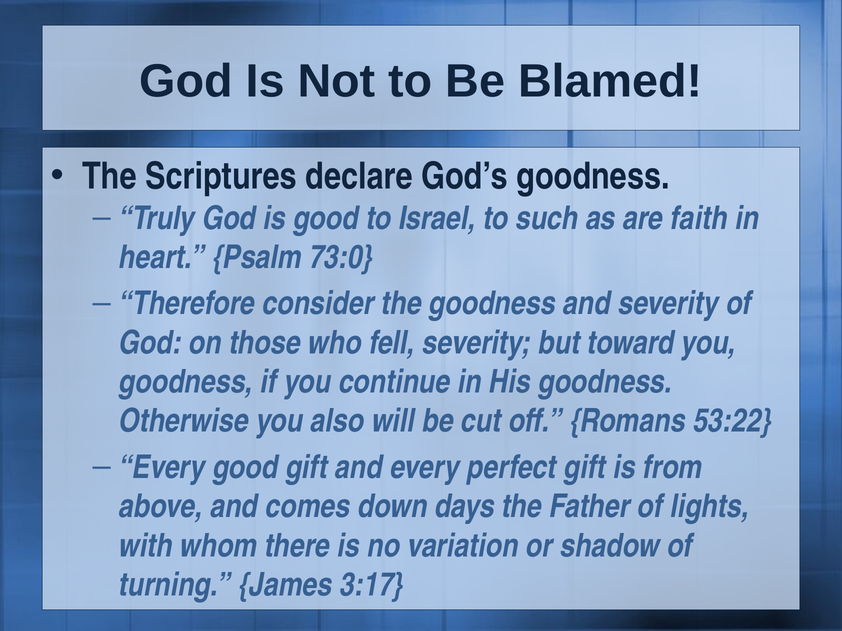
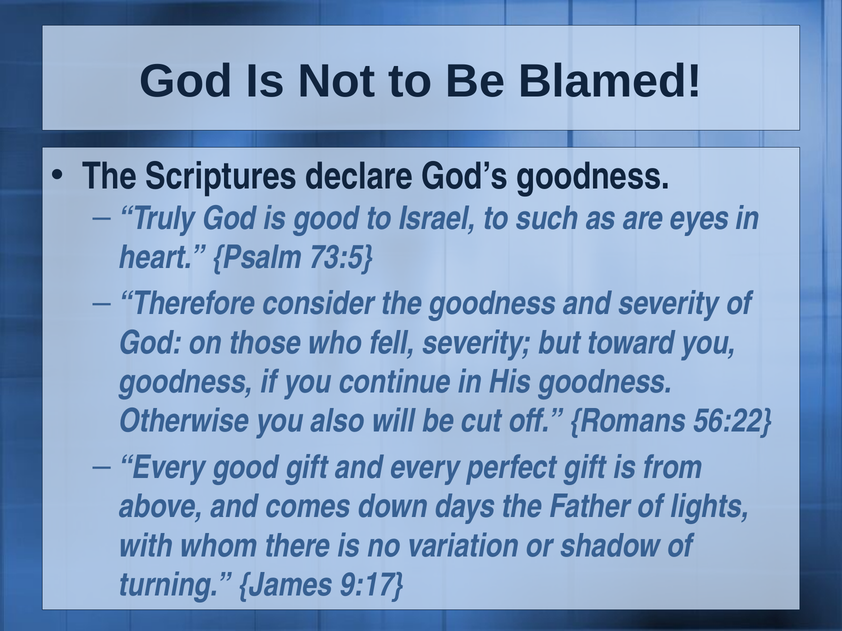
faith: faith -> eyes (699, 218)
73:0: 73:0 -> 73:5 (341, 258)
53:22: 53:22 -> 56:22 (733, 421)
3:17: 3:17 -> 9:17 (372, 585)
